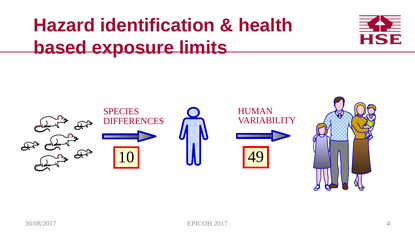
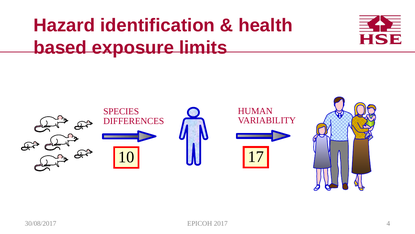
49: 49 -> 17 (256, 157)
